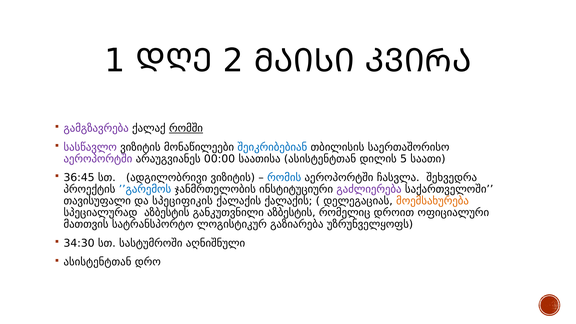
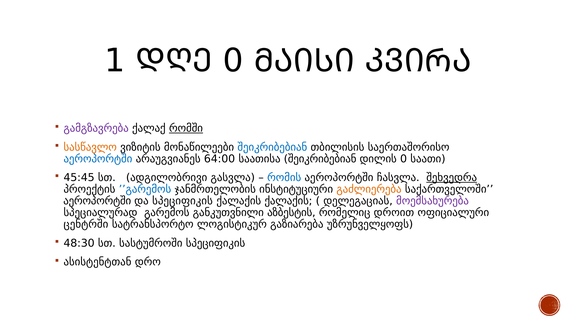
1 2: 2 -> 0 (233, 61)
სასწავლო colour: purple -> orange (90, 147)
აეროპორტში colour: purple -> blue (98, 159)
00:00: 00:00 -> 64:00 (220, 159)
საათისა ასისტენტთან: ასისტენტთან -> შეიკრიბებიან (320, 159)
დილის 5: 5 -> 0 (404, 159)
36:45: 36:45 -> 45:45 (79, 178)
ადგილობრივი ვიზიტის: ვიზიტის -> გასვლა (233, 178)
შეხვედრა underline: none -> present (452, 178)
გაძლიერება colour: purple -> orange (369, 189)
თავისუფალი: თავისუფალი -> აეროპორტში (97, 201)
მოემსახურება colour: orange -> purple (433, 201)
სპეციალურად აზბესტის: აზბესტის -> გარემოს (167, 213)
მათთვის: მათთვის -> ცენტრში (86, 224)
34:30: 34:30 -> 48:30 (79, 243)
სასტუმროში აღნიშნული: აღნიშნული -> სპეციფიკის (216, 243)
